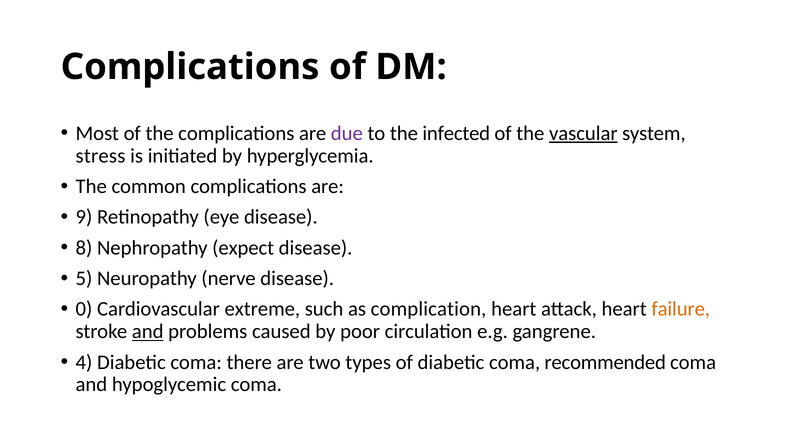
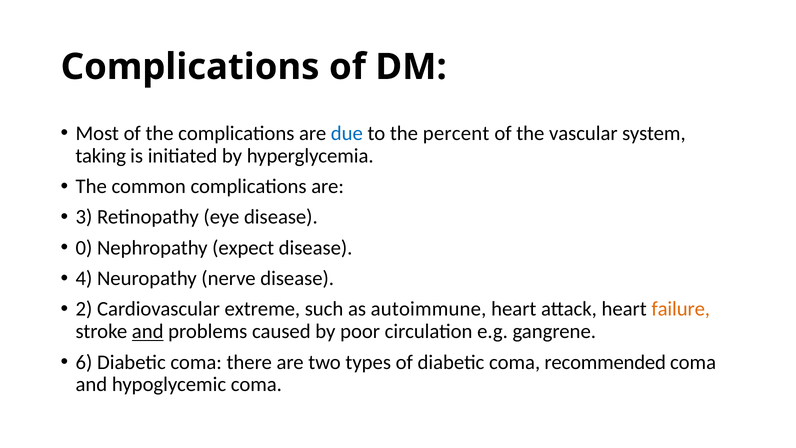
due colour: purple -> blue (347, 133)
infected: infected -> percent (456, 133)
vascular underline: present -> none (583, 133)
stress: stress -> taking (101, 156)
9: 9 -> 3 (84, 217)
8: 8 -> 0 (84, 248)
5: 5 -> 4 (84, 278)
0: 0 -> 2 (84, 309)
complication: complication -> autoimmune (429, 309)
4: 4 -> 6 (84, 362)
